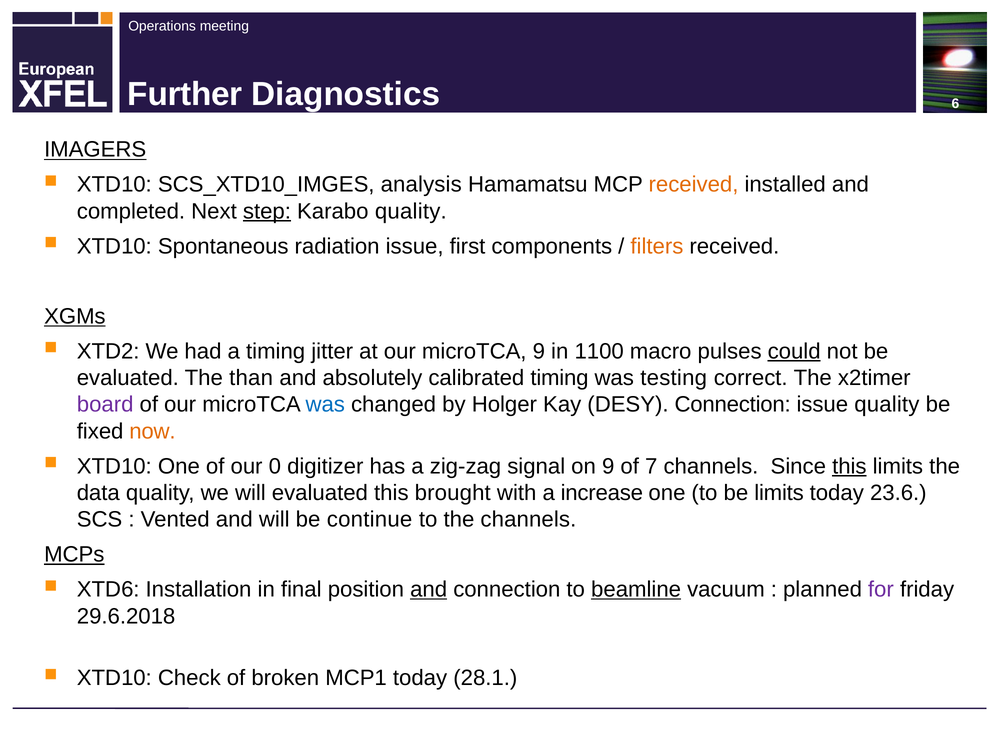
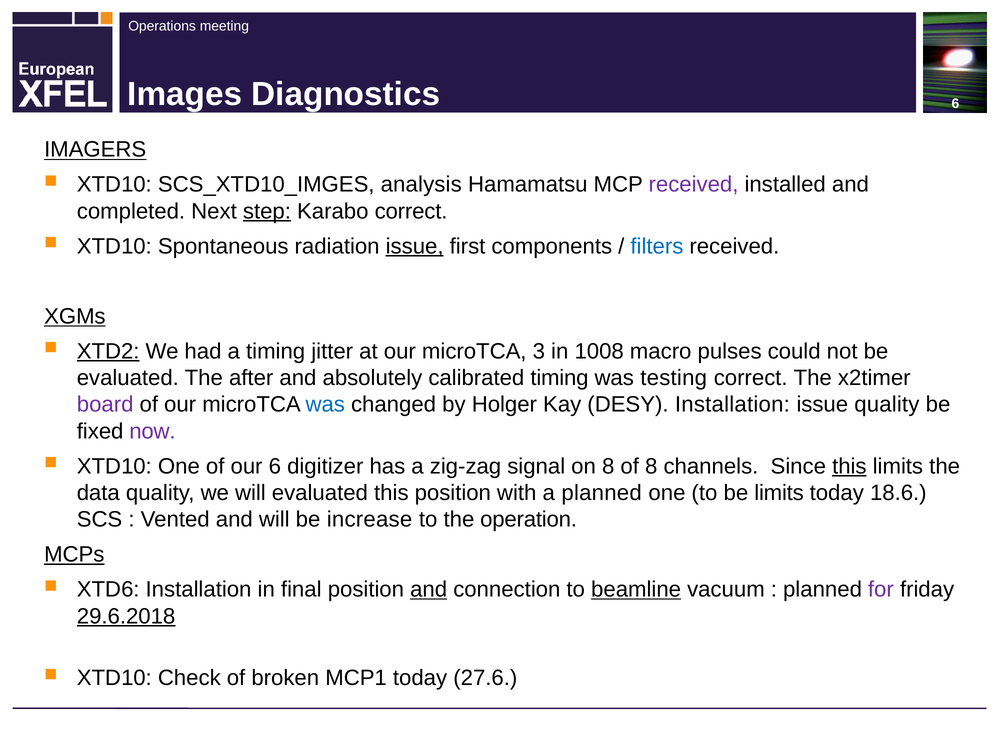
Further: Further -> Images (185, 94)
received colour: orange -> purple (694, 185)
Karabo quality: quality -> correct (411, 211)
issue underline: none -> present (415, 246)
filters colour: orange -> blue (657, 246)
XTD2 underline: none -> present (108, 351)
microTCA 9: 9 -> 3 (539, 351)
1100: 1100 -> 1008 (599, 351)
could underline: present -> none (794, 351)
than: than -> after (251, 378)
DESY Connection: Connection -> Installation (732, 405)
now colour: orange -> purple (152, 431)
our 0: 0 -> 6 (275, 466)
on 9: 9 -> 8 (608, 466)
of 7: 7 -> 8 (651, 466)
this brought: brought -> position (453, 493)
a increase: increase -> planned (602, 493)
23.6: 23.6 -> 18.6 (898, 493)
continue: continue -> increase (370, 520)
the channels: channels -> operation (529, 520)
29.6.2018 underline: none -> present (126, 616)
28.1: 28.1 -> 27.6 (485, 678)
